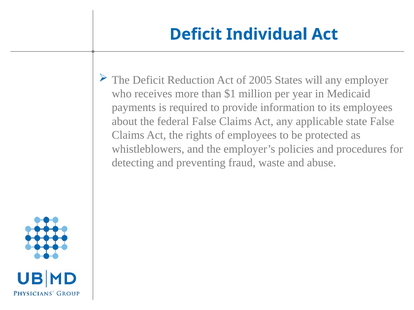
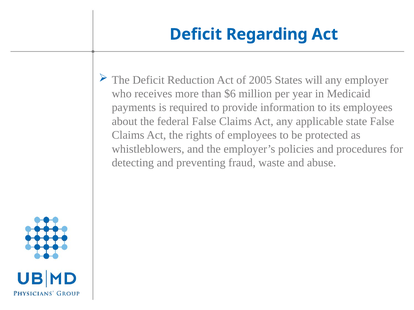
Individual: Individual -> Regarding (267, 34)
$1: $1 -> $6 (230, 94)
